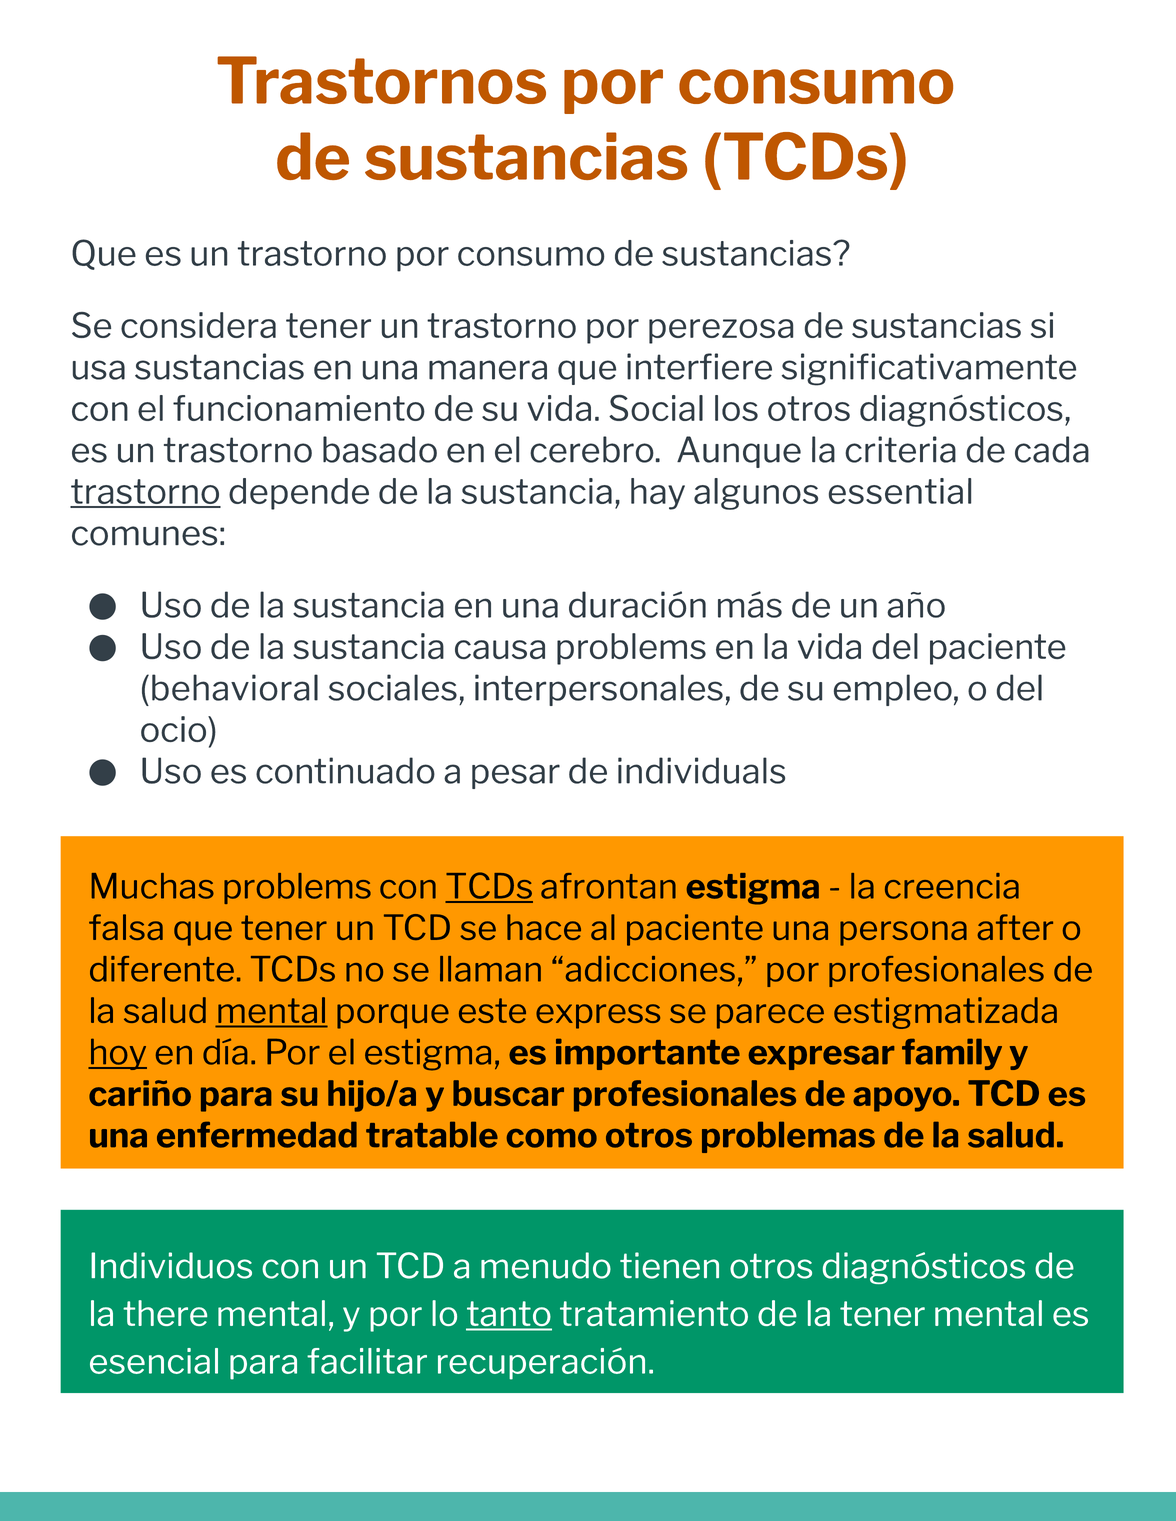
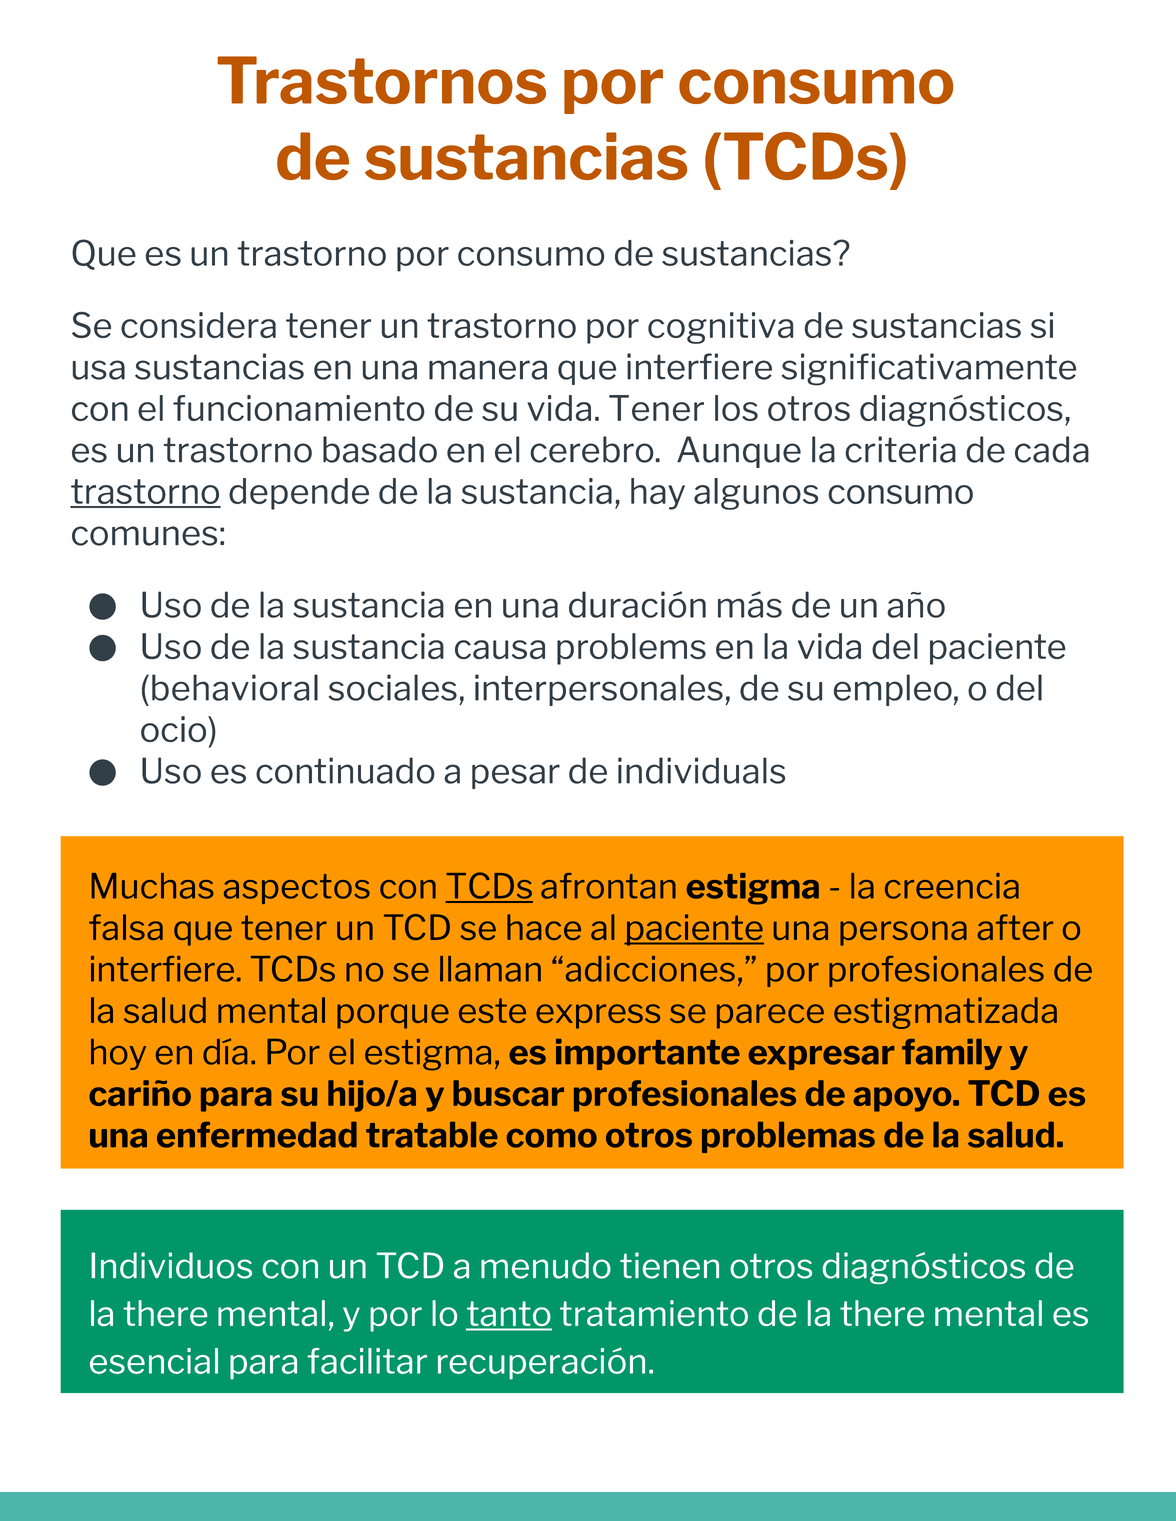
perezosa: perezosa -> cognitiva (721, 327)
vida Social: Social -> Tener (656, 410)
algunos essential: essential -> consumo (901, 493)
Muchas problems: problems -> aspectos (297, 888)
paciente underline: none -> present (694, 929)
diferente: diferente -> interfiere (165, 971)
mental underline: present -> none (272, 1012)
hoy underline: present -> none (118, 1054)
tratamiento de la tener: tener -> there (883, 1315)
